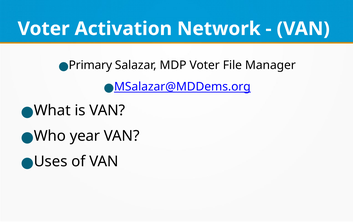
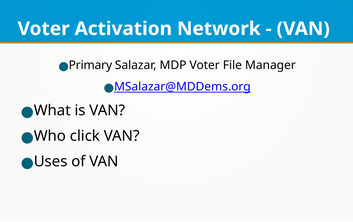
year: year -> click (85, 136)
